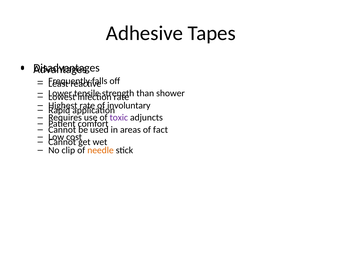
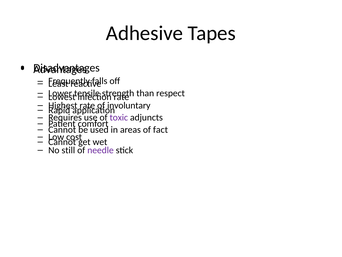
shower: shower -> respect (171, 93)
clip: clip -> still (68, 150)
needle colour: orange -> purple (101, 150)
